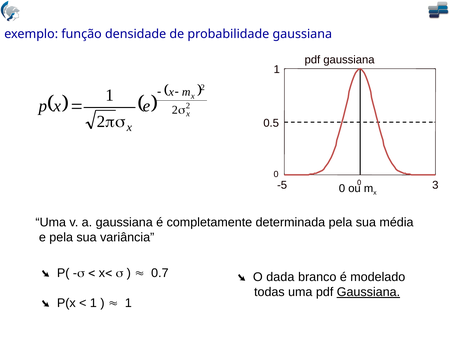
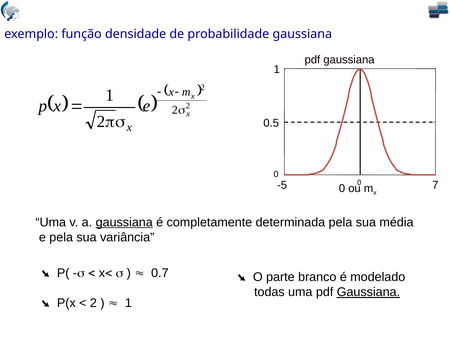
3: 3 -> 7 (435, 185)
gaussiana underline: none -> present (124, 222)
dada: dada -> parte (280, 277)
1: 1 -> 2 (93, 303)
